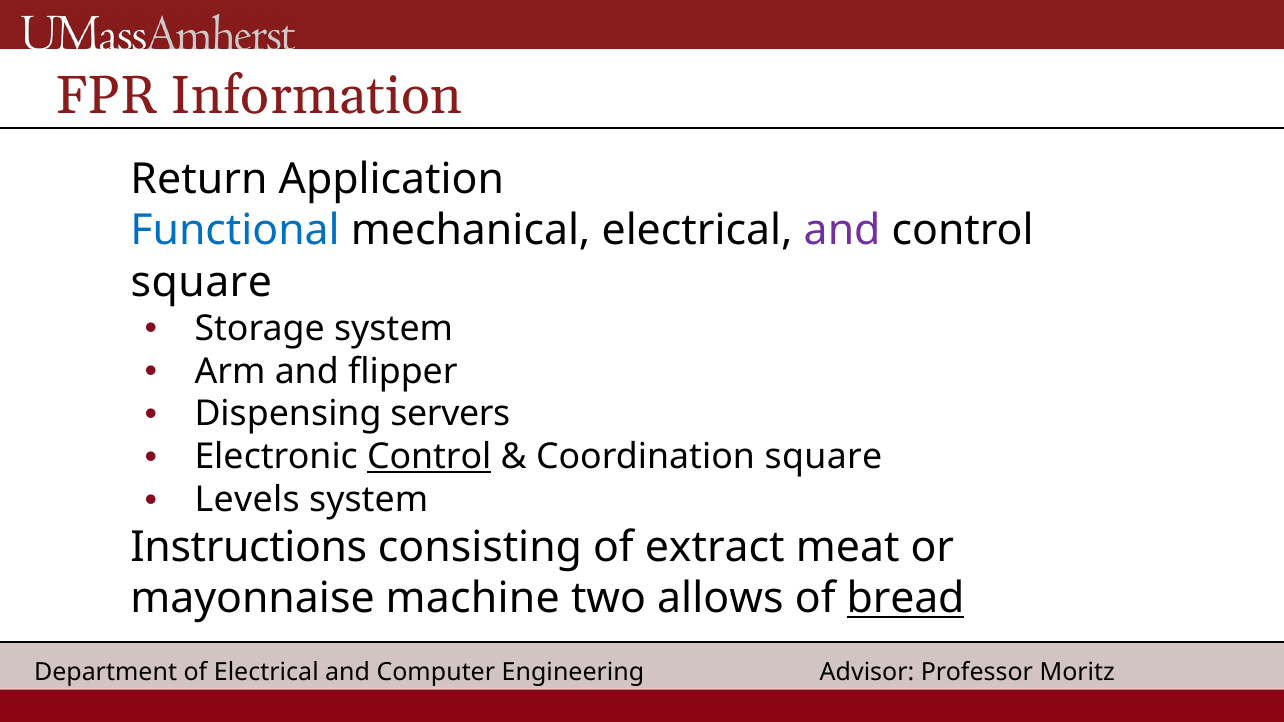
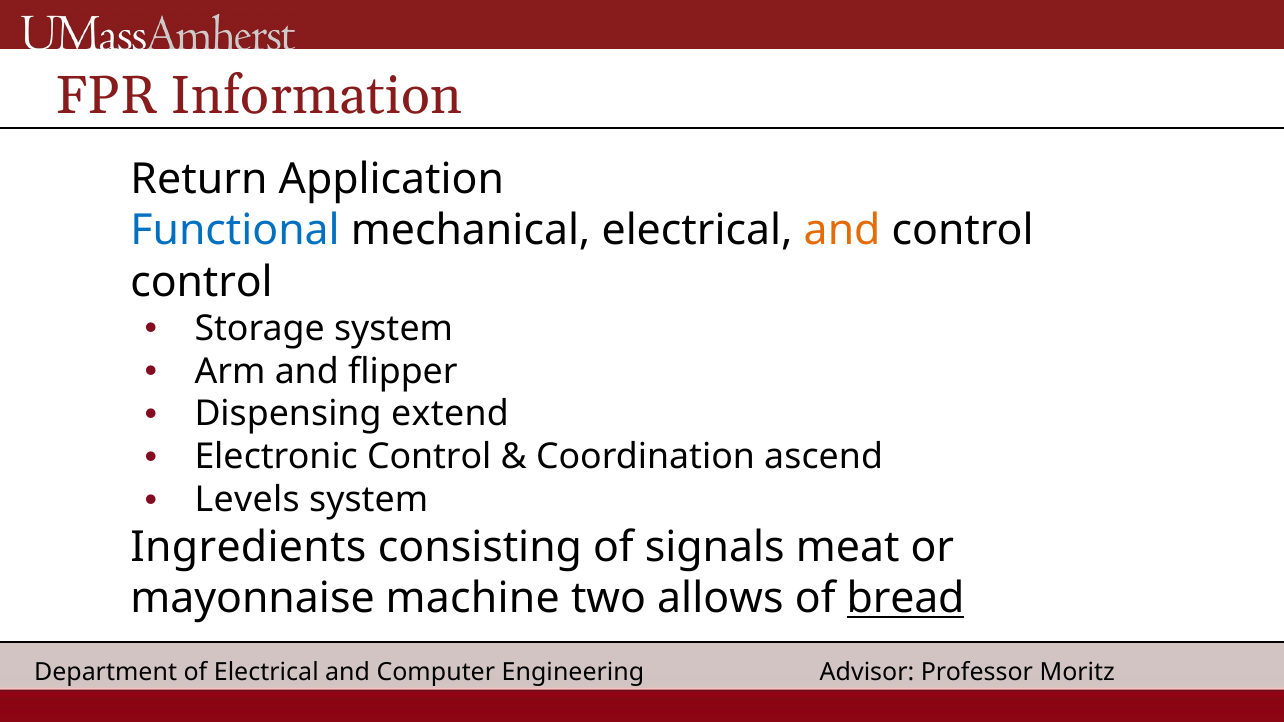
and colour: purple -> orange (842, 231)
square: square -> control (202, 282)
servers: servers -> extend (450, 414)
Control underline: present -> none (429, 457)
Coordination square: square -> ascend (824, 457)
Instructions: Instructions -> Ingredients (248, 548)
extract: extract -> signals (715, 548)
